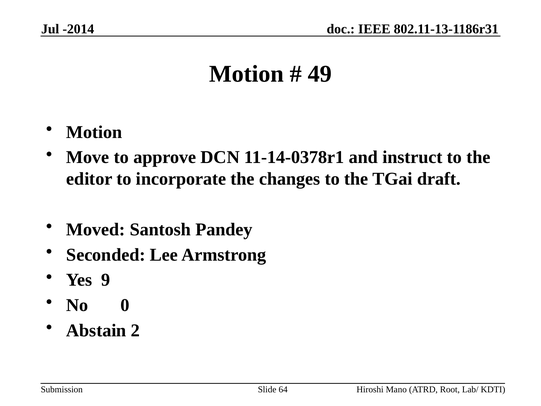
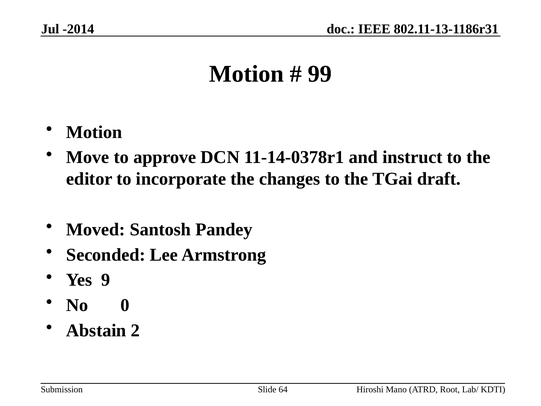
49: 49 -> 99 (320, 74)
